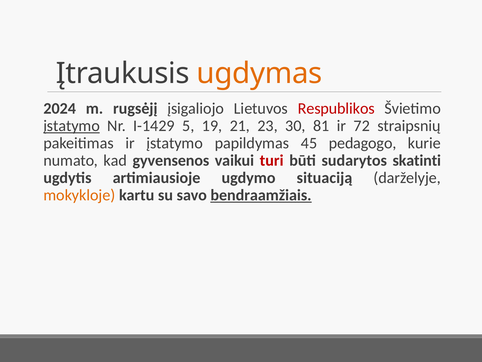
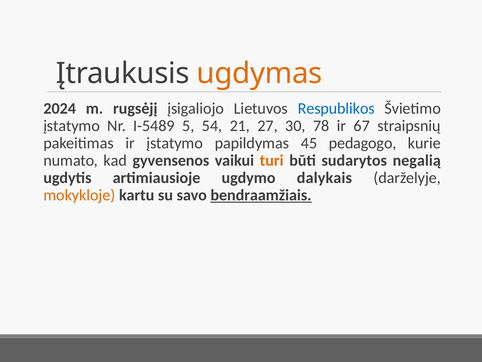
Respublikos colour: red -> blue (336, 108)
įstatymo underline: present -> none (72, 126)
I-1429: I-1429 -> I-5489 (154, 126)
19: 19 -> 54 (212, 126)
23: 23 -> 27 (268, 126)
81: 81 -> 78 (321, 126)
72: 72 -> 67 (362, 126)
turi colour: red -> orange (272, 160)
skatinti: skatinti -> negalią (417, 160)
situaciją: situaciją -> dalykais (324, 178)
